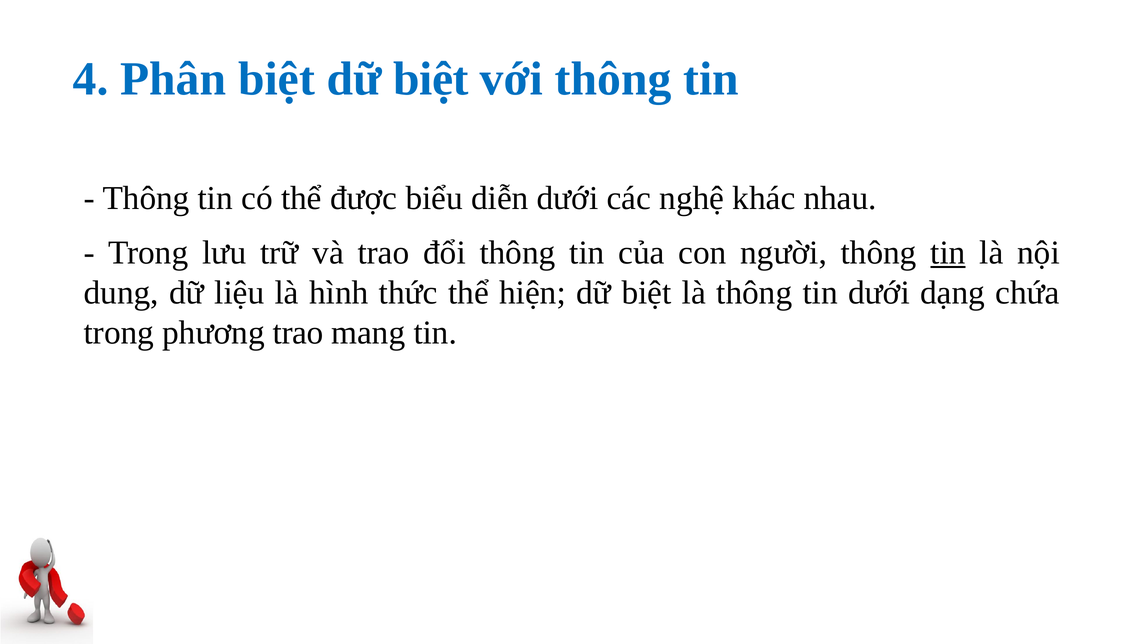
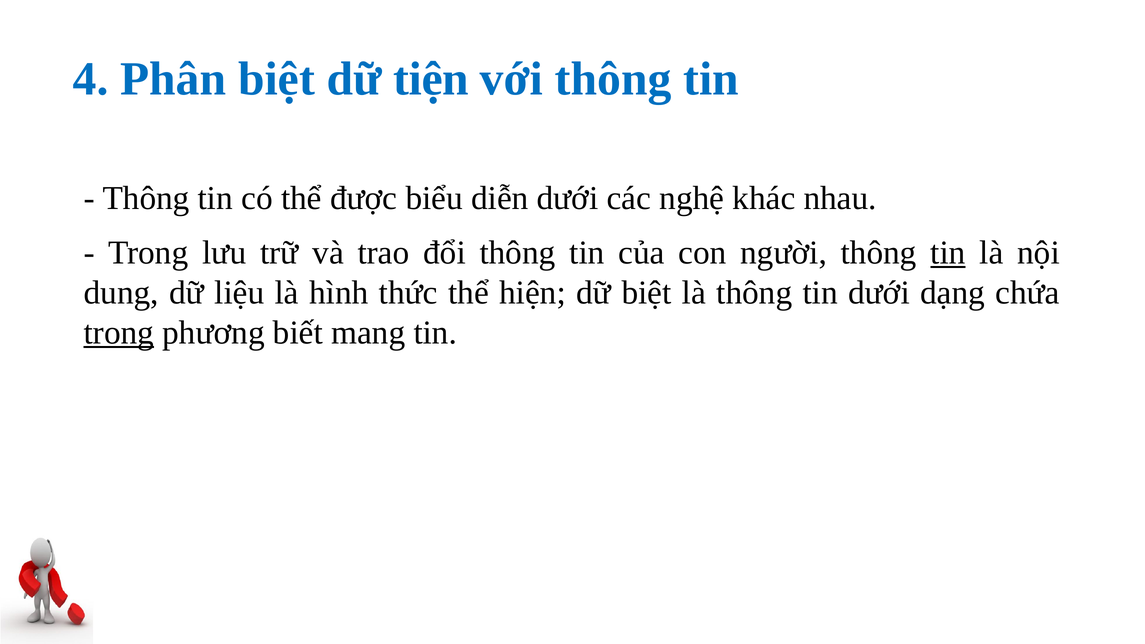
biệt dữ biệt: biệt -> tiện (431, 79)
trong underline: none -> present (119, 333)
phương trao: trao -> biết (298, 333)
